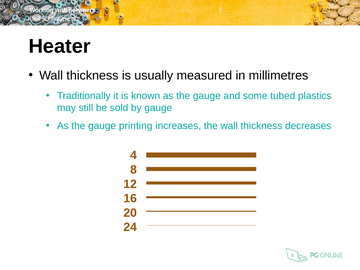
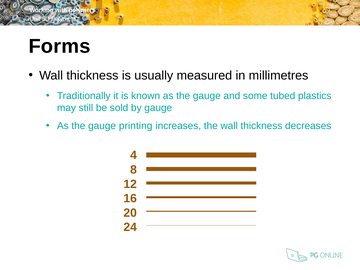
Heater: Heater -> Forms (60, 46)
